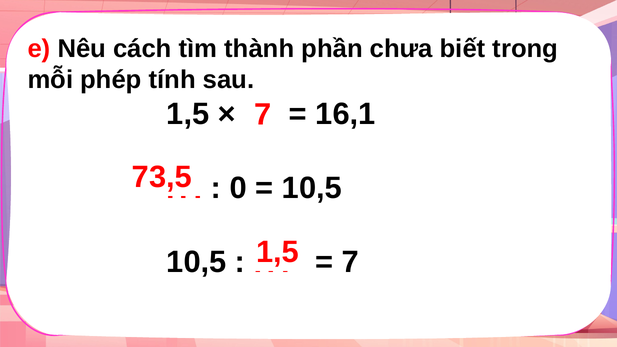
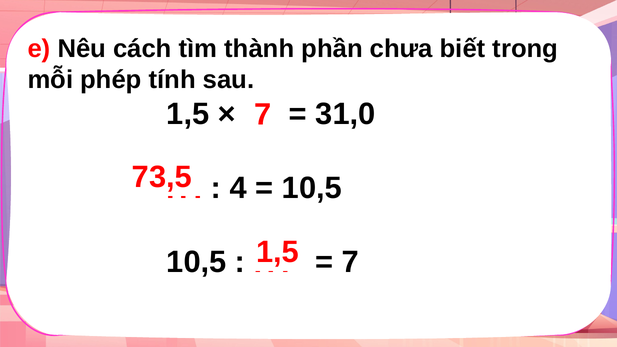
16,1: 16,1 -> 31,0 (345, 114)
0: 0 -> 4 (238, 188)
